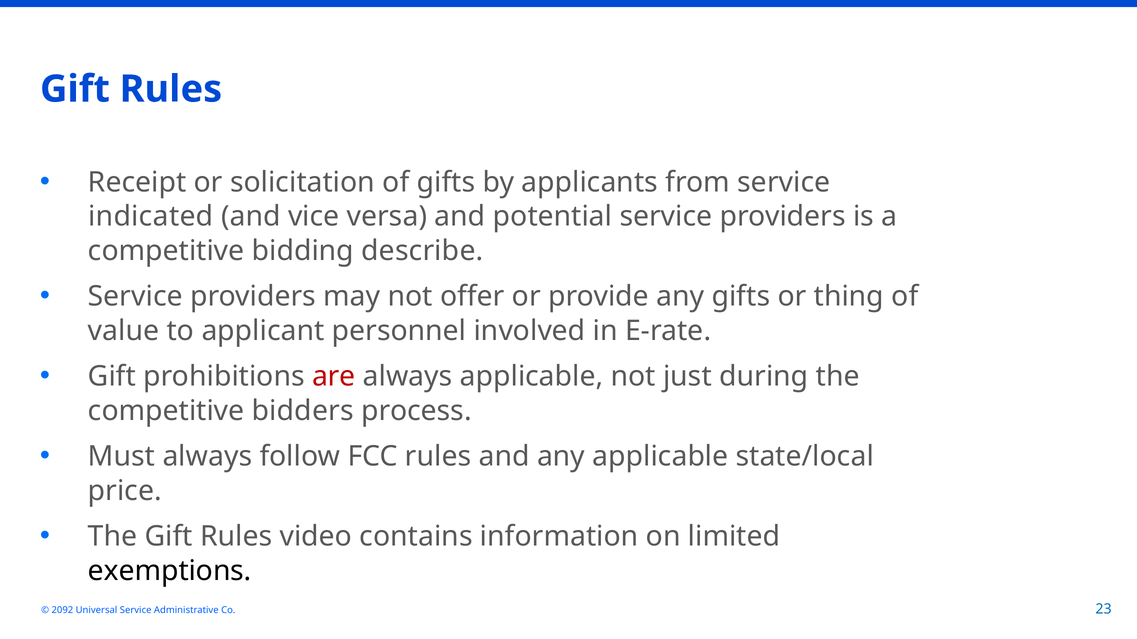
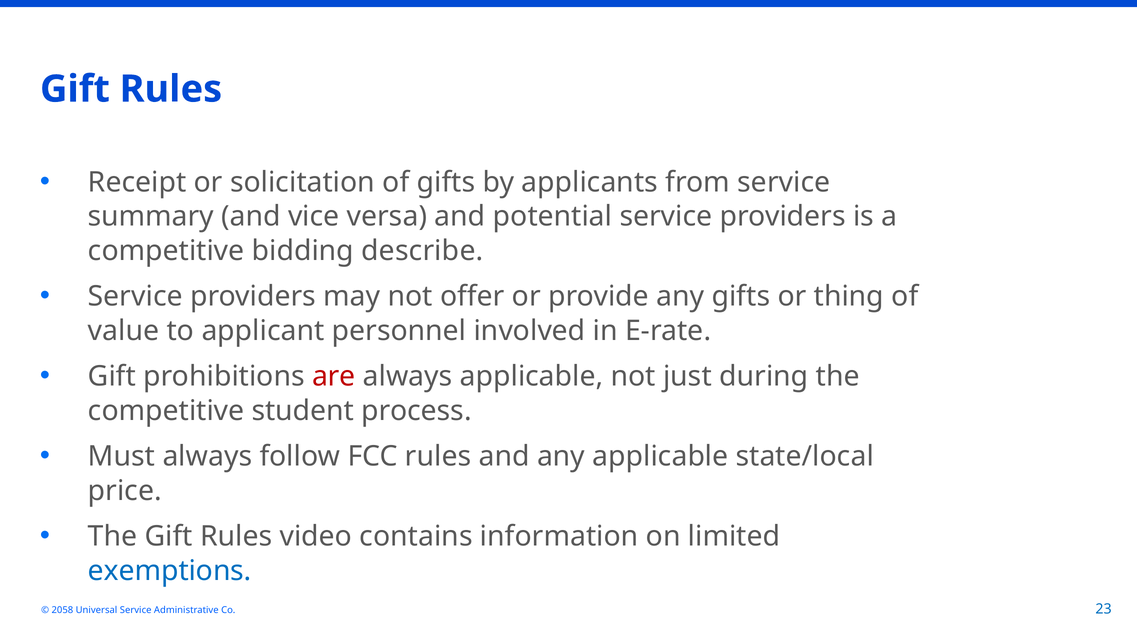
indicated: indicated -> summary (151, 217)
bidders: bidders -> student (303, 411)
exemptions colour: black -> blue (170, 571)
2092: 2092 -> 2058 (62, 611)
